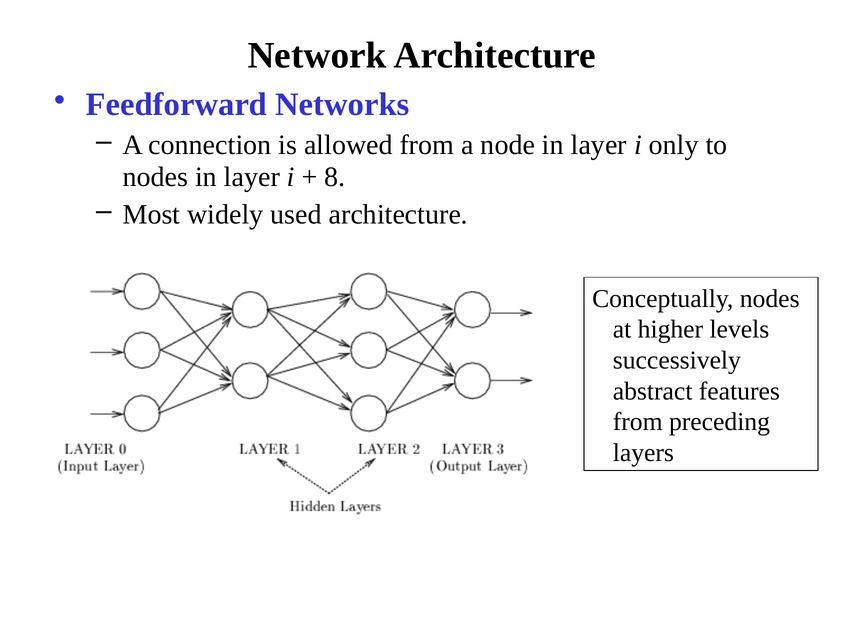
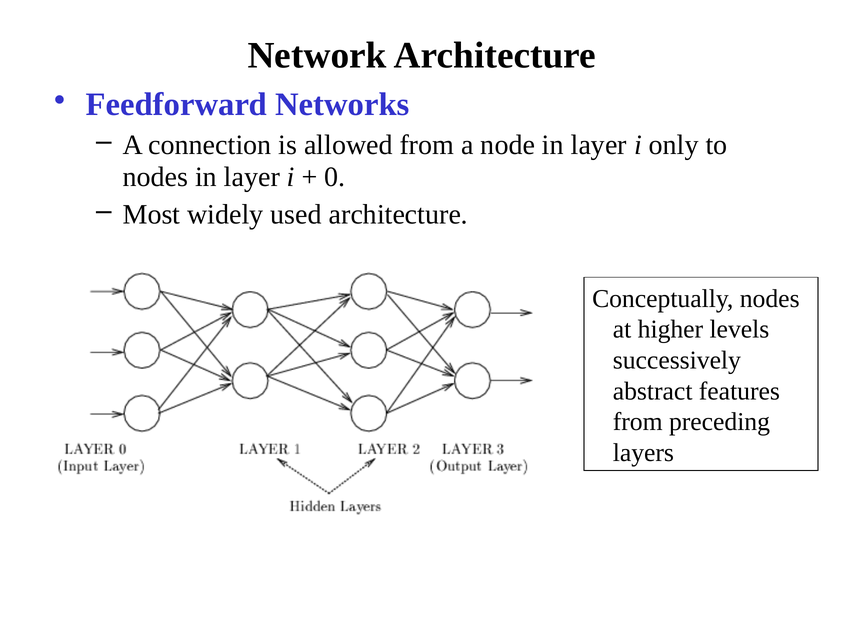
8: 8 -> 0 (335, 177)
